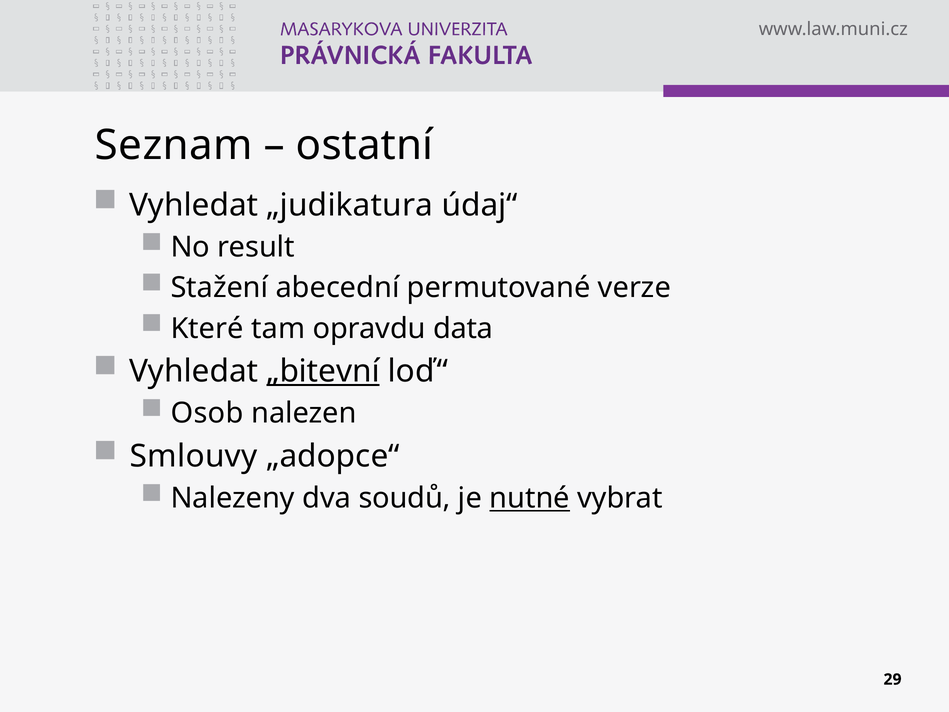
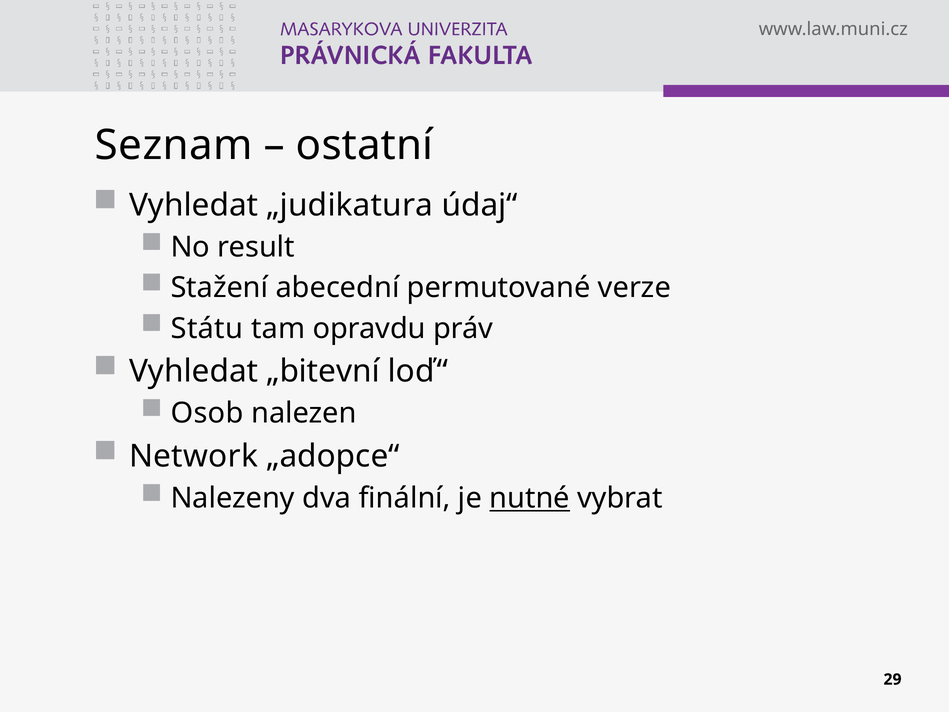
Které: Které -> Státu (207, 328)
data: data -> práv (463, 328)
„bitevní underline: present -> none (323, 371)
Smlouvy: Smlouvy -> Network (193, 456)
soudů: soudů -> finální (405, 498)
